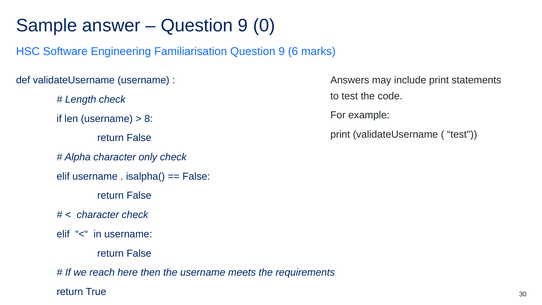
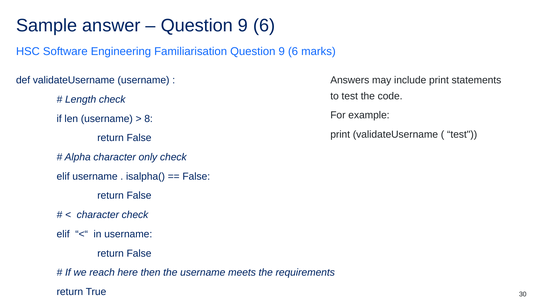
0: 0 -> 6 (264, 26)
